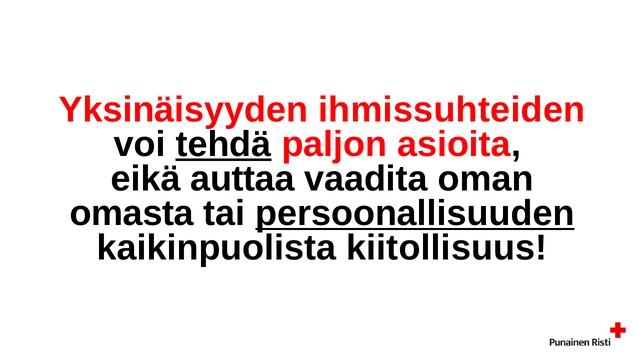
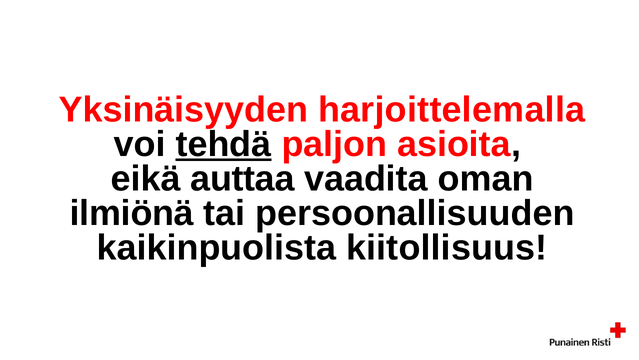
ihmissuhteiden: ihmissuhteiden -> harjoittelemalla (452, 110)
omasta: omasta -> ilmiönä (132, 213)
persoonallisuuden underline: present -> none (415, 213)
